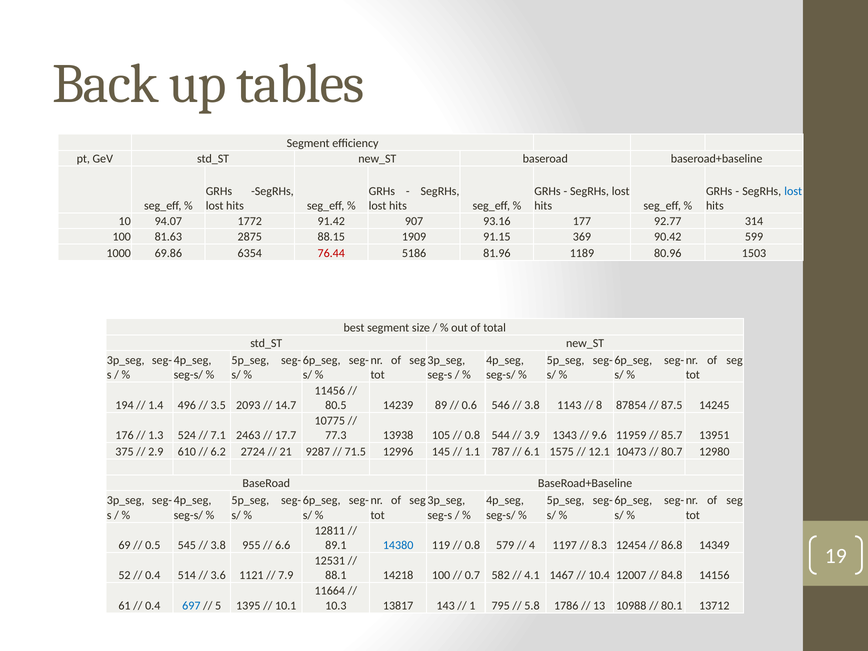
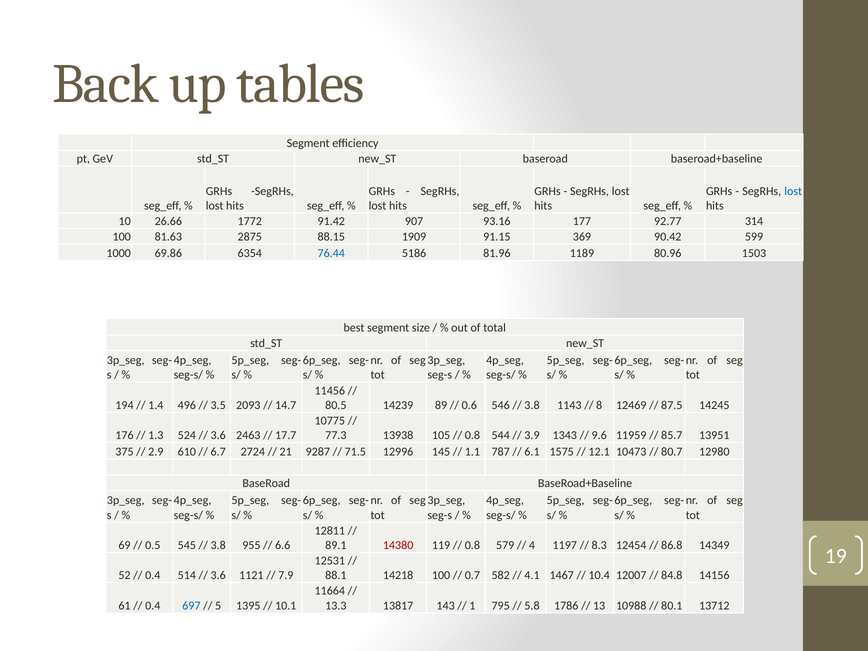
94.07: 94.07 -> 26.66 (168, 221)
76.44 colour: red -> blue (331, 253)
87854: 87854 -> 12469 (631, 405)
7.1: 7.1 -> 3.6 (218, 435)
6.2: 6.2 -> 6.7 (218, 452)
14380 colour: blue -> red (398, 545)
10.3: 10.3 -> 13.3 (336, 606)
